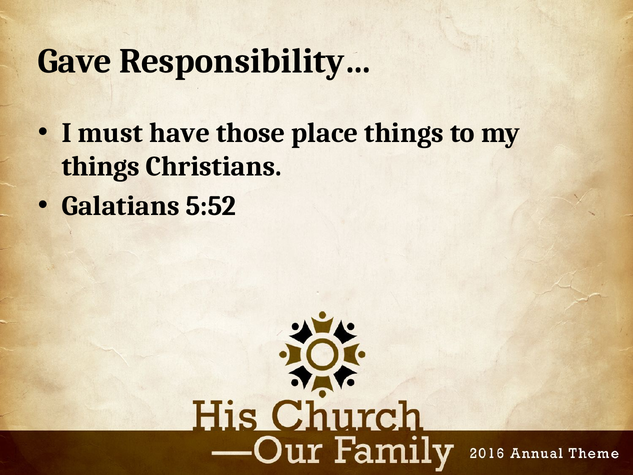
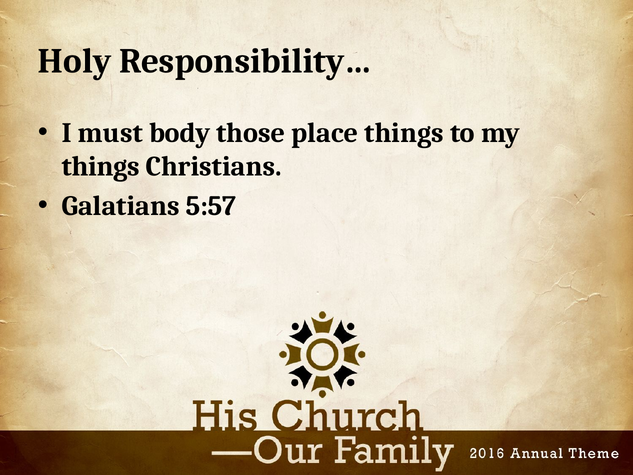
Gave: Gave -> Holy (75, 61)
have: have -> body (180, 133)
5:52: 5:52 -> 5:57 (211, 206)
